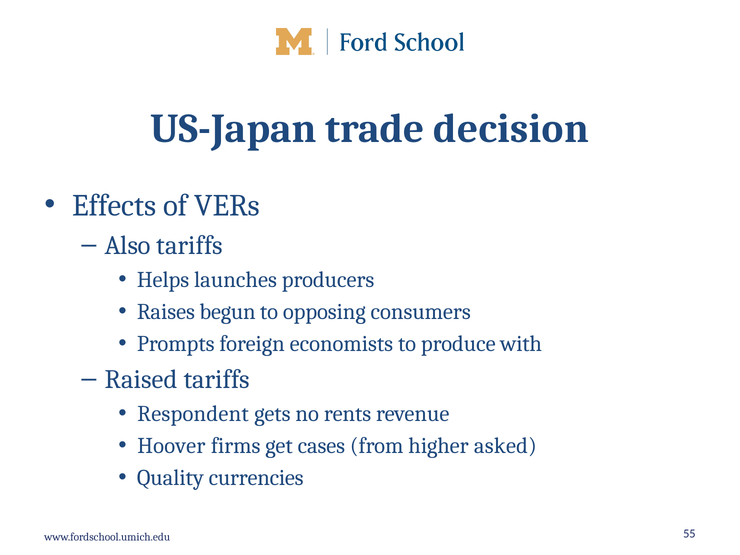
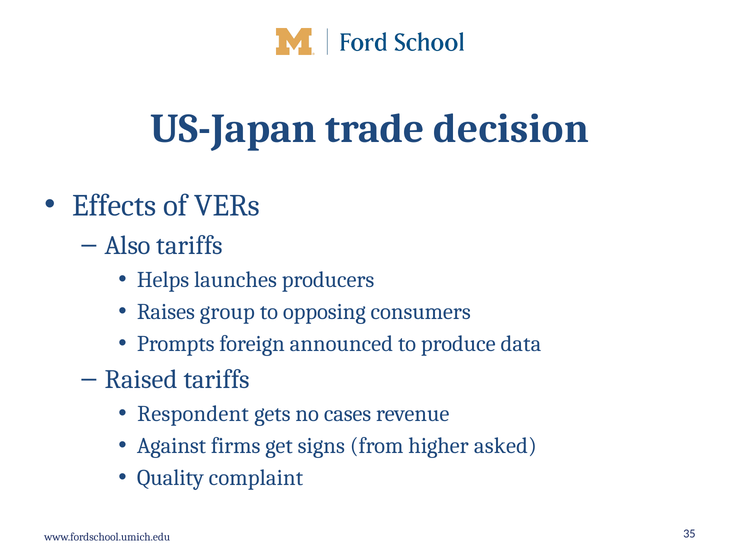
begun: begun -> group (227, 312)
economists: economists -> announced (341, 344)
with: with -> data (521, 344)
rents: rents -> cases (348, 414)
Hoover: Hoover -> Against (171, 446)
cases: cases -> signs (321, 446)
currencies: currencies -> complaint (256, 478)
55: 55 -> 35 (689, 533)
